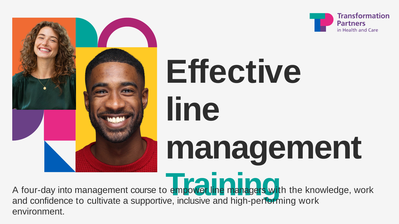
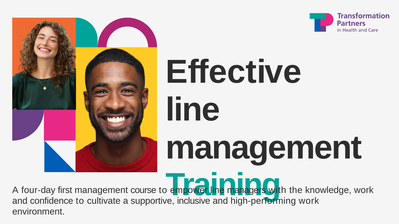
into: into -> first (65, 190)
